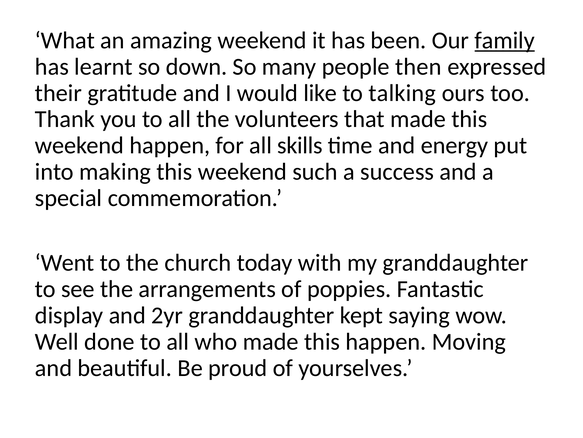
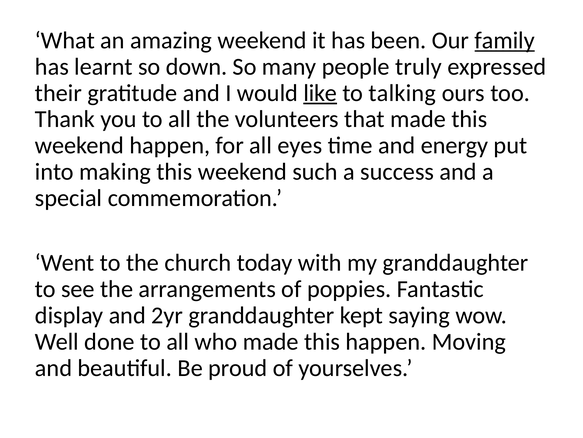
then: then -> truly (418, 67)
like underline: none -> present (320, 93)
skills: skills -> eyes (300, 145)
